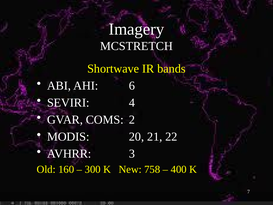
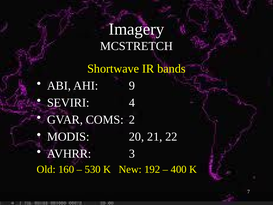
6: 6 -> 9 (132, 86)
300: 300 -> 530 (93, 169)
758: 758 -> 192 (152, 169)
